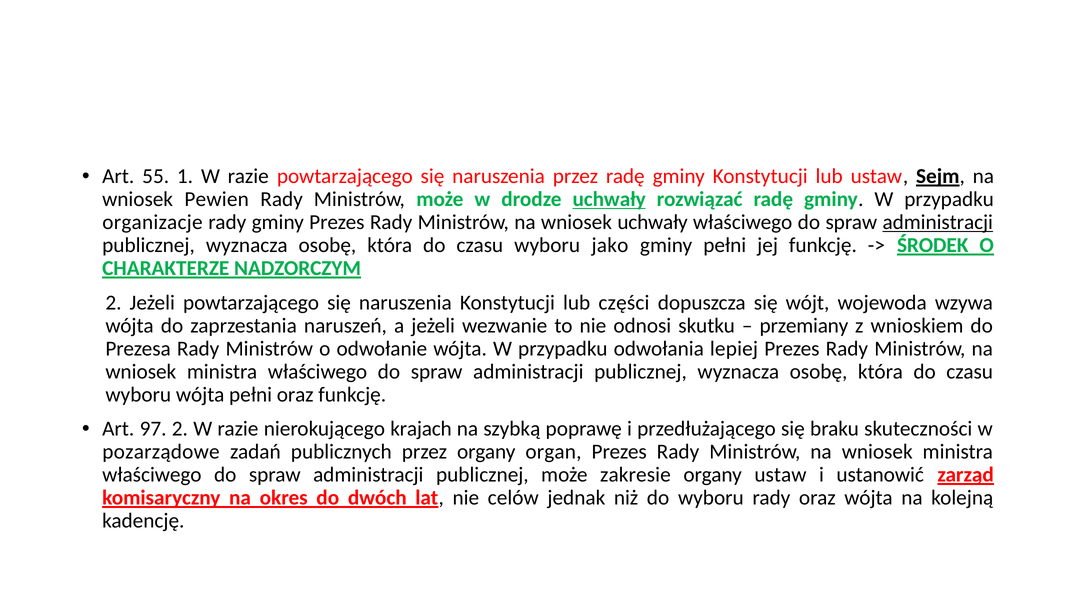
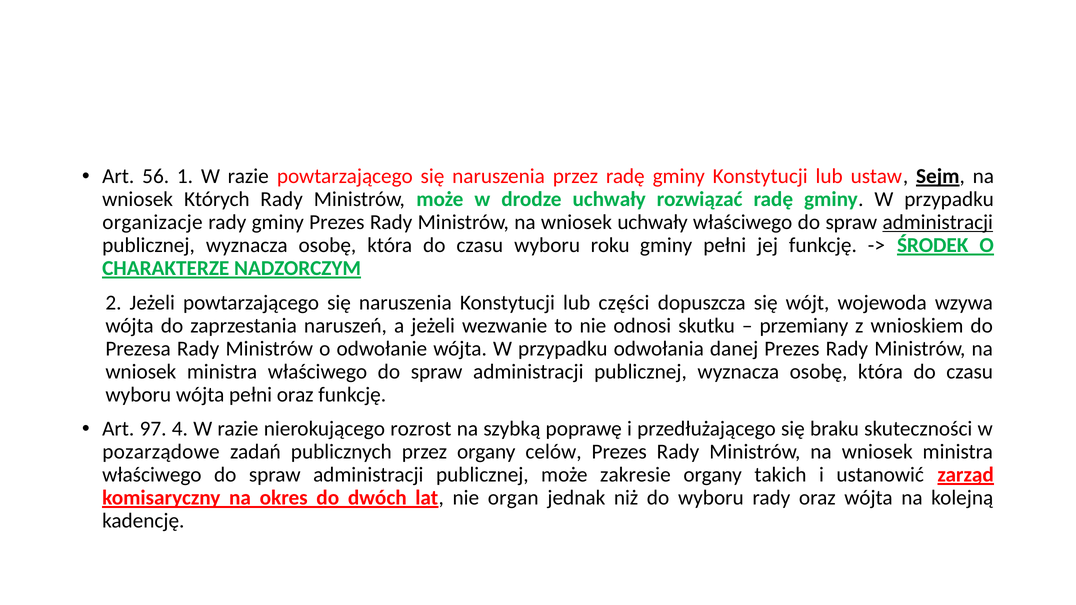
55: 55 -> 56 (156, 177)
Pewien: Pewien -> Których (217, 200)
uchwały underline: present -> none (609, 200)
jako: jako -> roku (610, 246)
lepiej: lepiej -> danej (734, 349)
97 2: 2 -> 4 (180, 429)
krajach: krajach -> rozrost (421, 429)
organ: organ -> celów (554, 452)
organy ustaw: ustaw -> takich (780, 475)
celów: celów -> organ (513, 498)
